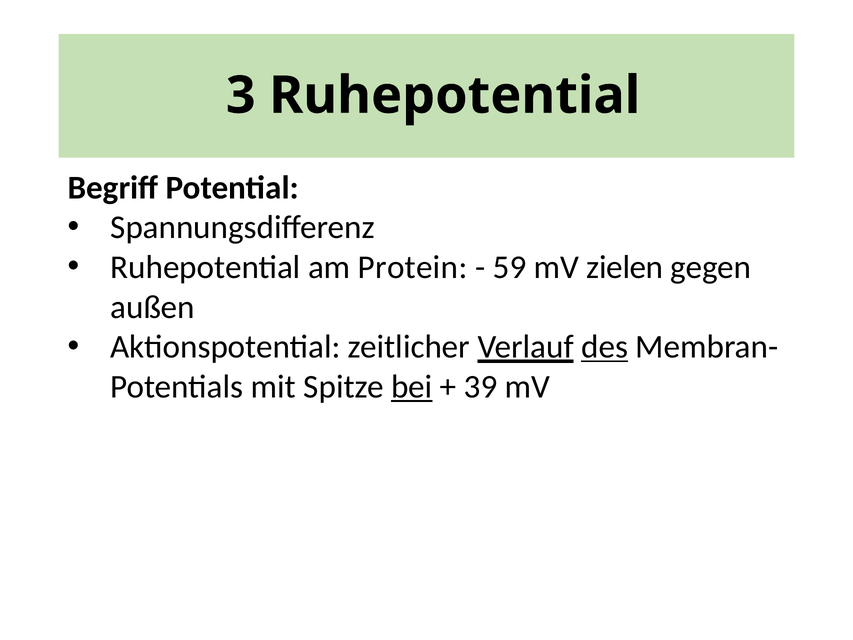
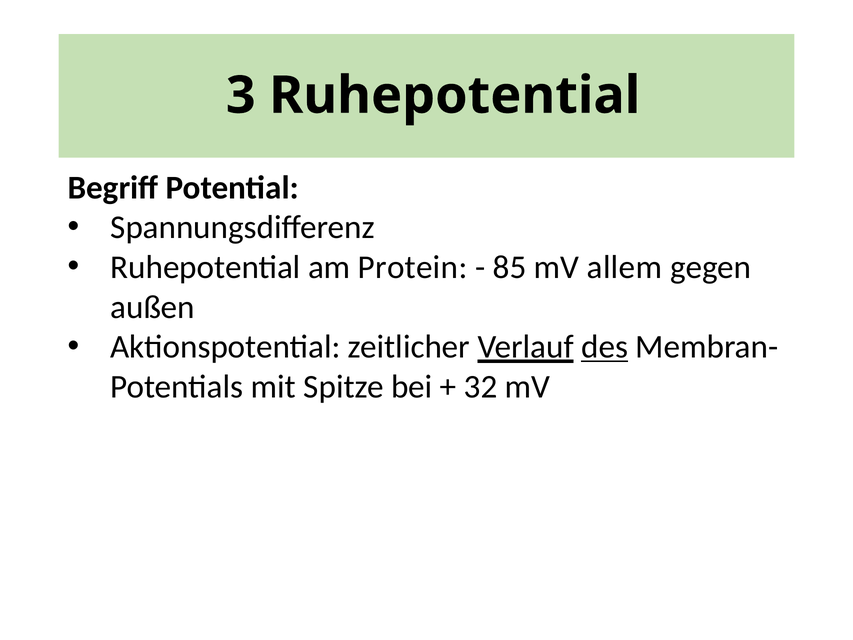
59: 59 -> 85 (510, 267)
zielen: zielen -> allem (625, 267)
bei underline: present -> none (412, 387)
39: 39 -> 32 (481, 387)
